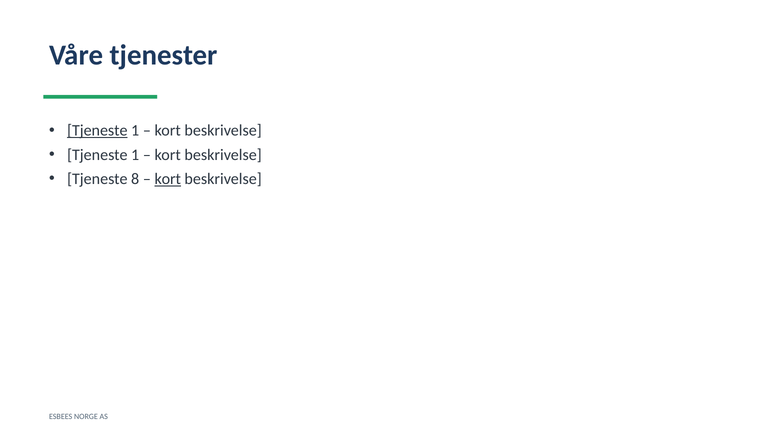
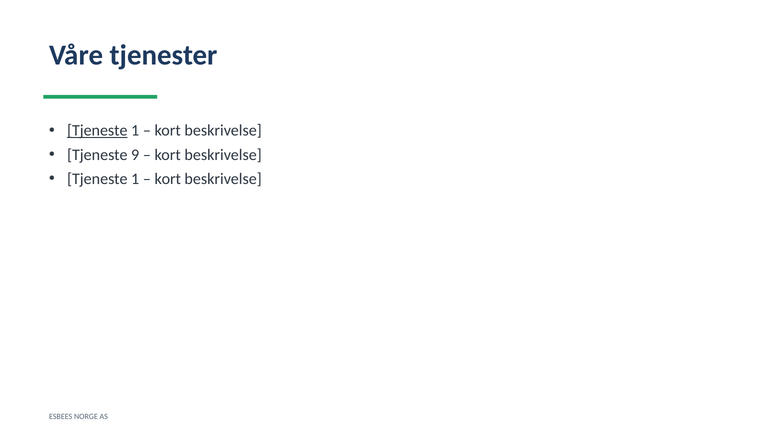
1: 1 -> 9 (135, 155)
8: 8 -> 1 (135, 179)
kort underline: present -> none (168, 179)
